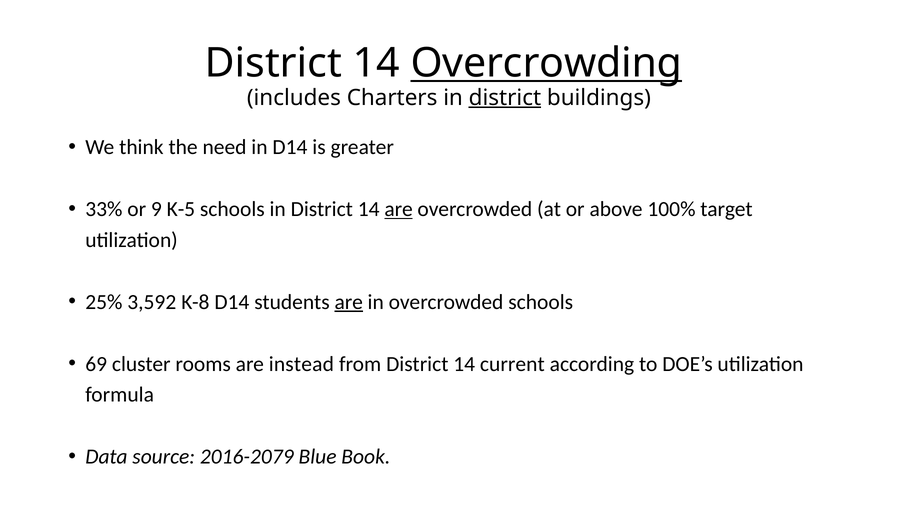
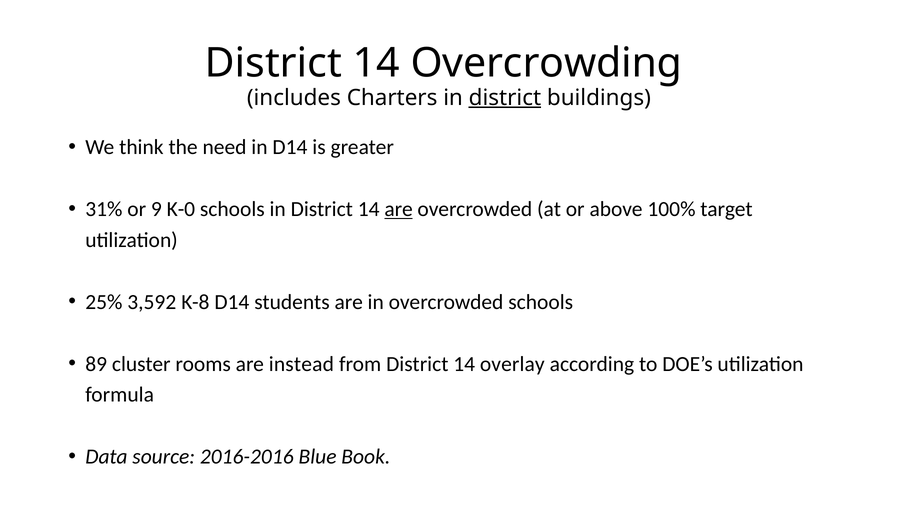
Overcrowding underline: present -> none (546, 63)
33%: 33% -> 31% (104, 209)
K-5: K-5 -> K-0 (181, 209)
are underline: present -> none (349, 302)
69: 69 -> 89 (96, 364)
current: current -> overlay (512, 364)
2016-2079: 2016-2079 -> 2016-2016 (247, 457)
